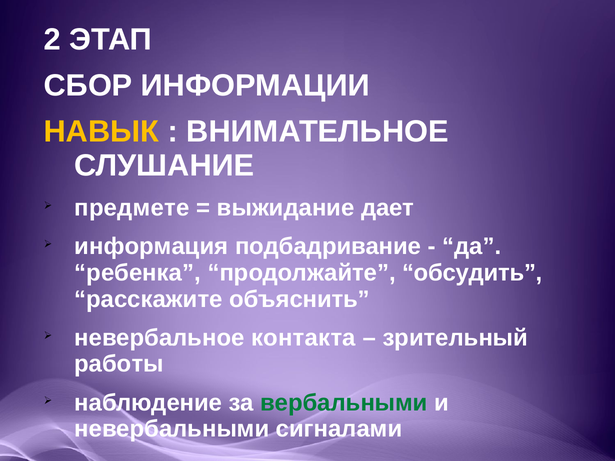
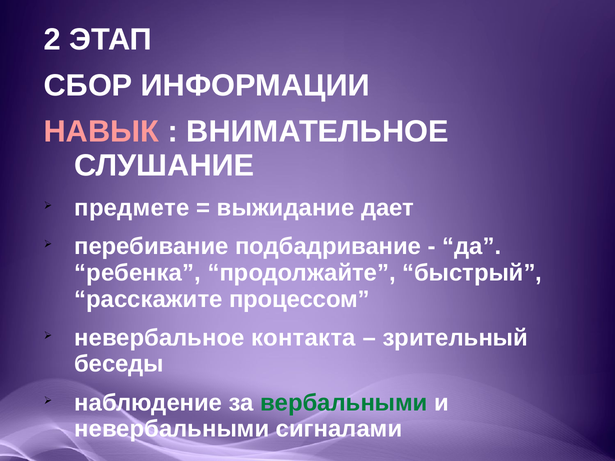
НАВЫК colour: yellow -> pink (101, 132)
информация: информация -> перебивание (151, 246)
обсудить: обсудить -> быстрый (472, 273)
объяснить: объяснить -> процессом (300, 299)
работы: работы -> беседы (119, 364)
